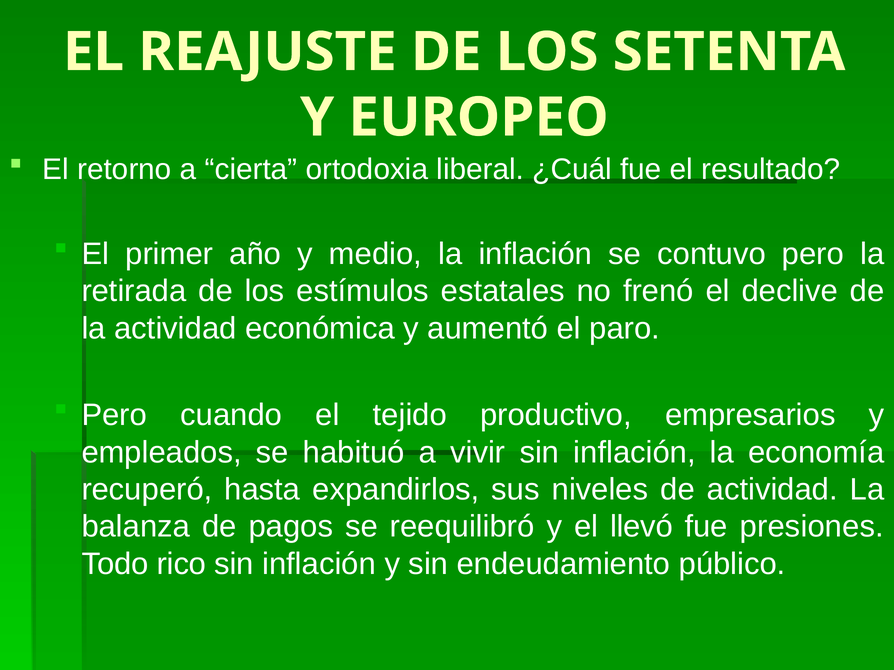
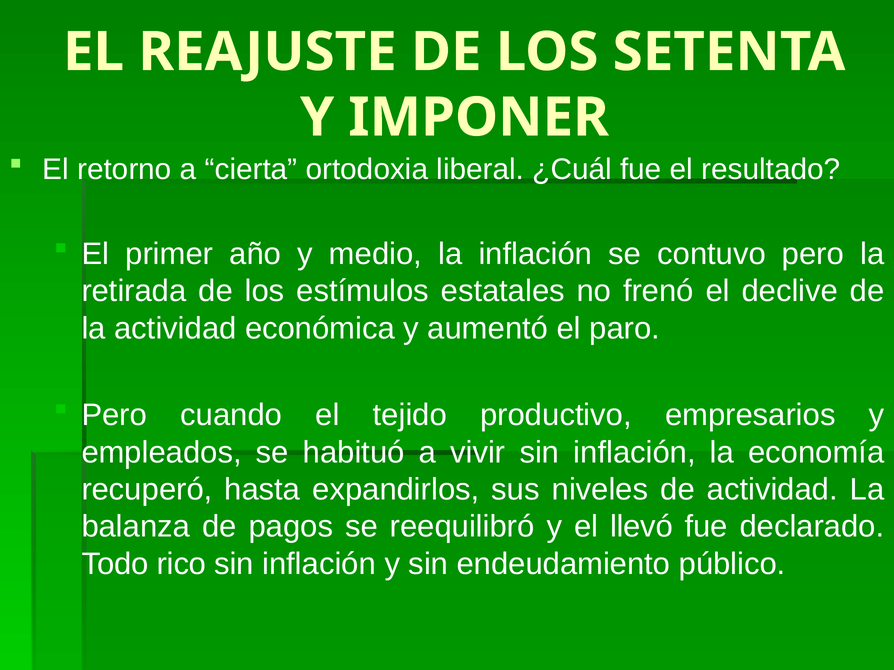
EUROPEO: EUROPEO -> IMPONER (479, 118)
presiones: presiones -> declarado (812, 527)
